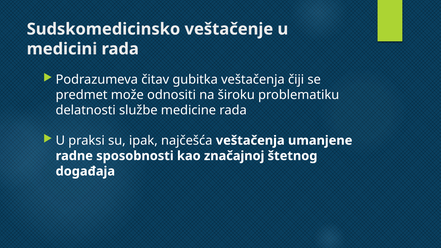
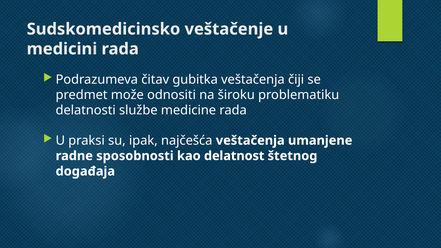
značajnoj: značajnoj -> delatnost (234, 156)
